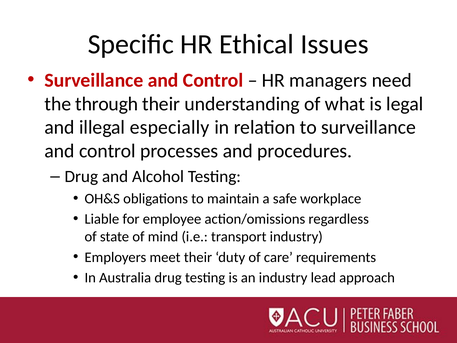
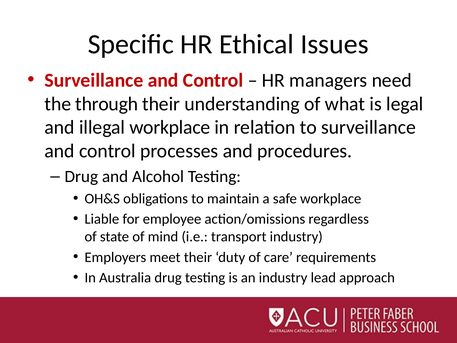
illegal especially: especially -> workplace (170, 127)
